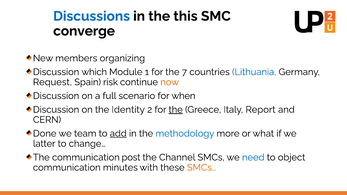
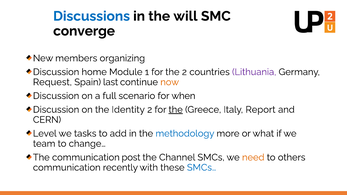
this: this -> will (185, 16)
which: which -> home (94, 72)
the 7: 7 -> 2 (184, 72)
Lithuania colour: blue -> purple (254, 72)
risk: risk -> last (111, 82)
Done: Done -> Level (45, 134)
team: team -> tasks (85, 134)
add underline: present -> none (118, 134)
latter: latter -> team (44, 144)
need colour: blue -> orange (253, 158)
object: object -> others (292, 158)
minutes: minutes -> recently (120, 168)
SMCs… colour: orange -> blue (202, 168)
